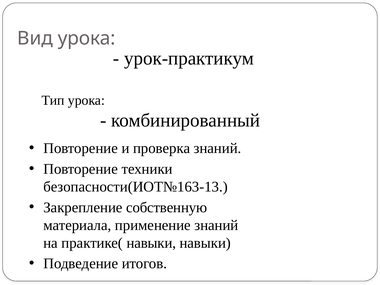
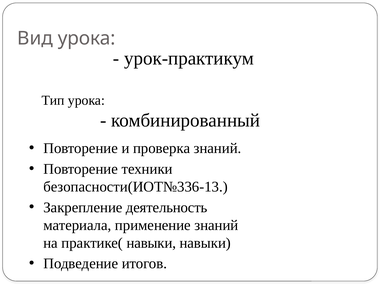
безопасности(ИОТ№163-13: безопасности(ИОТ№163-13 -> безопасности(ИОТ№336-13 (136, 187)
собственную: собственную -> деятельность (167, 207)
